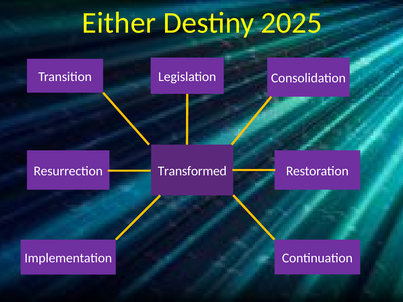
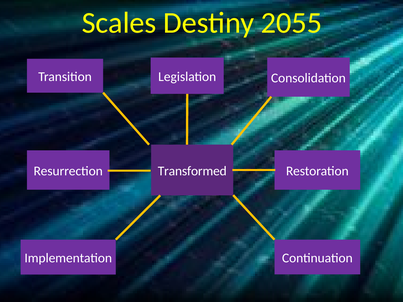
Either: Either -> Scales (119, 23)
2025: 2025 -> 2055 (291, 23)
